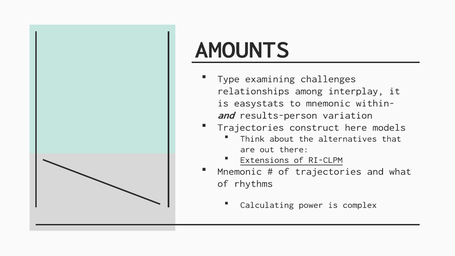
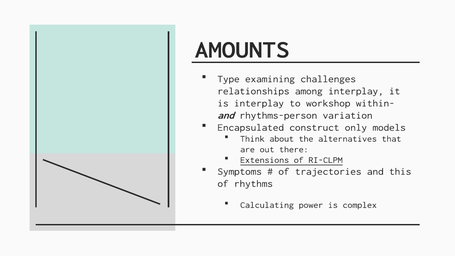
is easystats: easystats -> interplay (259, 103)
to mnemonic: mnemonic -> workshop (328, 103)
results-person: results-person -> rhythms-person (278, 115)
Trajectories: Trajectories -> Encapsulated (251, 127)
here: here -> only (356, 127)
Mnemonic: Mnemonic -> Symptoms (240, 171)
what: what -> this (400, 171)
